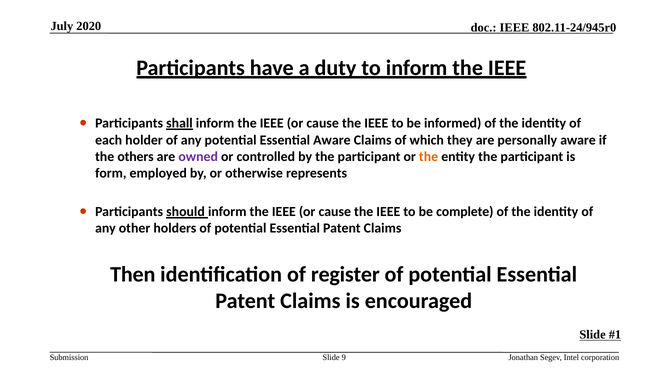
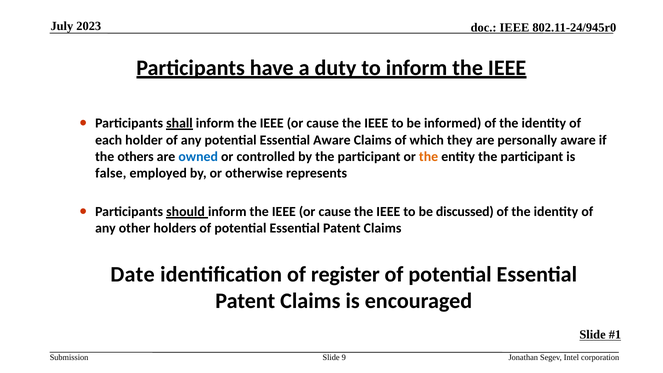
2020: 2020 -> 2023 (89, 26)
owned colour: purple -> blue (198, 157)
form: form -> false (111, 173)
complete: complete -> discussed (465, 212)
Then: Then -> Date (133, 274)
